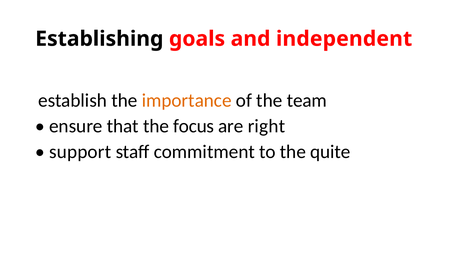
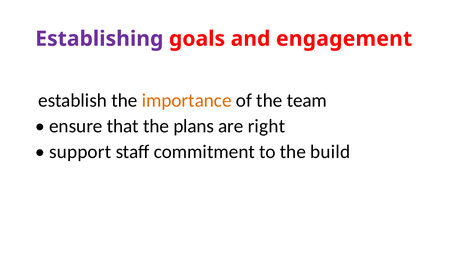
Establishing colour: black -> purple (99, 39)
independent: independent -> engagement (344, 39)
focus: focus -> plans (194, 126)
quite: quite -> build (330, 152)
